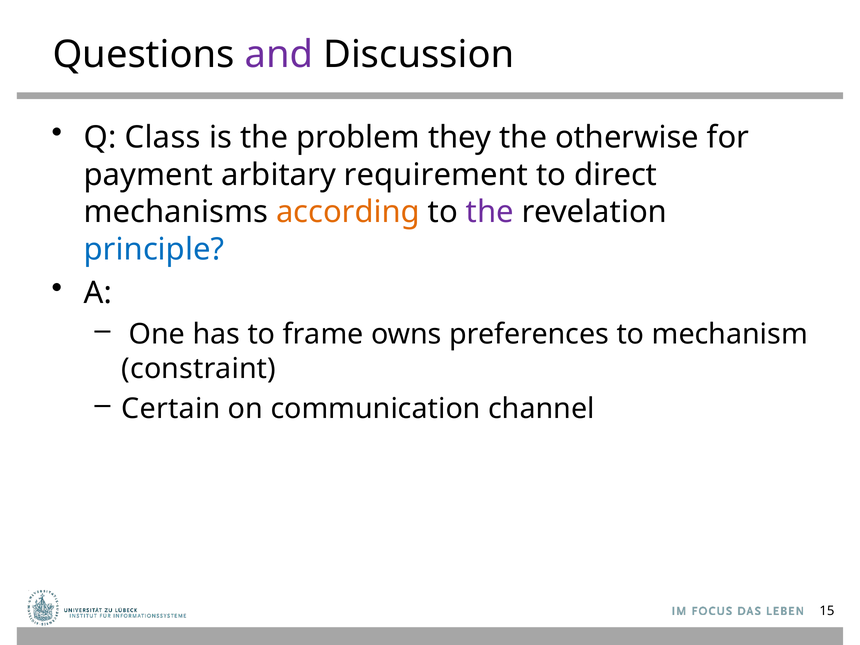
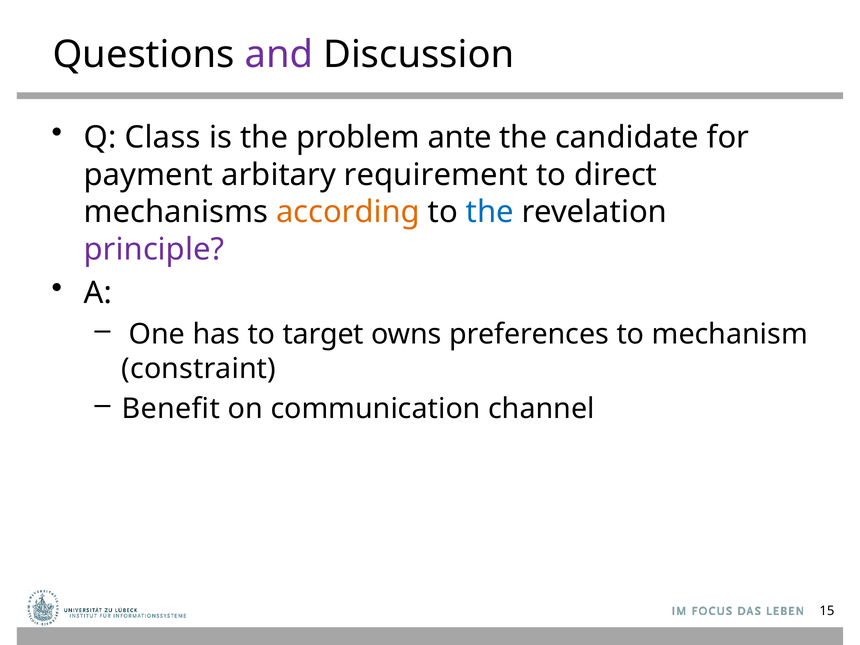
they: they -> ante (460, 138)
otherwise: otherwise -> candidate (627, 138)
the colour: purple -> blue (490, 212)
principle colour: blue -> purple (154, 249)
frame: frame -> target (323, 334)
Certain: Certain -> Benefit (171, 409)
